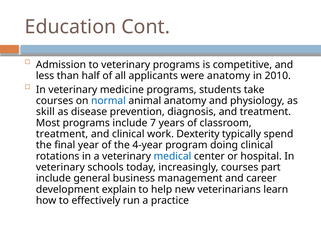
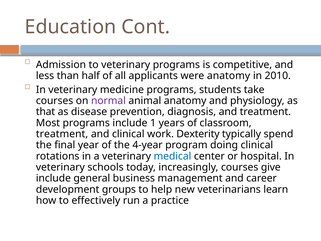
normal colour: blue -> purple (108, 101)
skill: skill -> that (46, 112)
7: 7 -> 1 (153, 123)
part: part -> give (271, 167)
explain: explain -> groups (119, 189)
